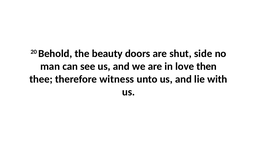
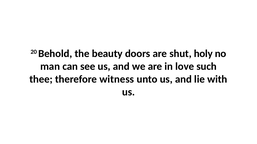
side: side -> holy (203, 54)
then: then -> such (207, 67)
